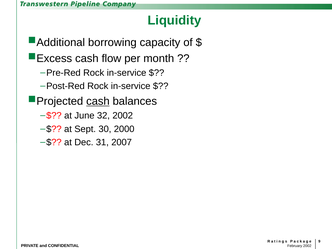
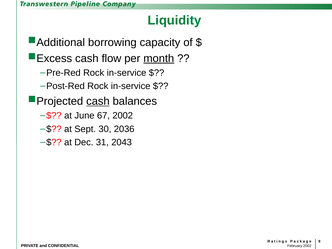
month underline: none -> present (159, 58)
32: 32 -> 67 (103, 116)
2000: 2000 -> 2036 (124, 129)
2007: 2007 -> 2043 (122, 142)
